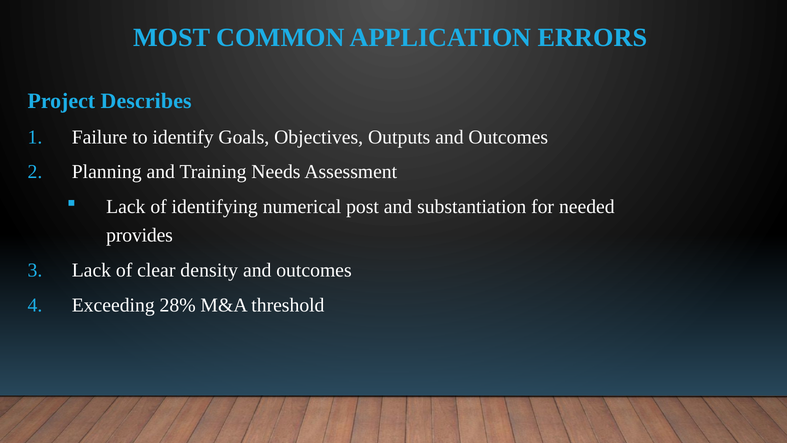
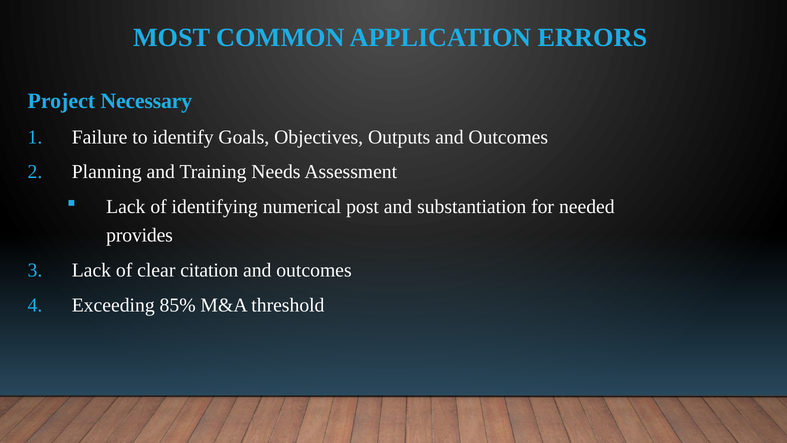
Describes: Describes -> Necessary (146, 101)
density: density -> citation (209, 270)
28%: 28% -> 85% (178, 305)
